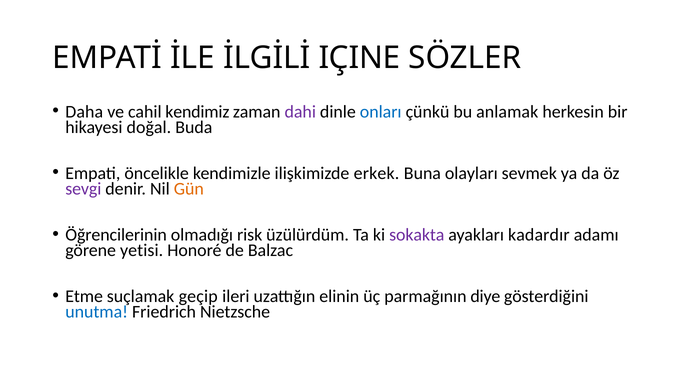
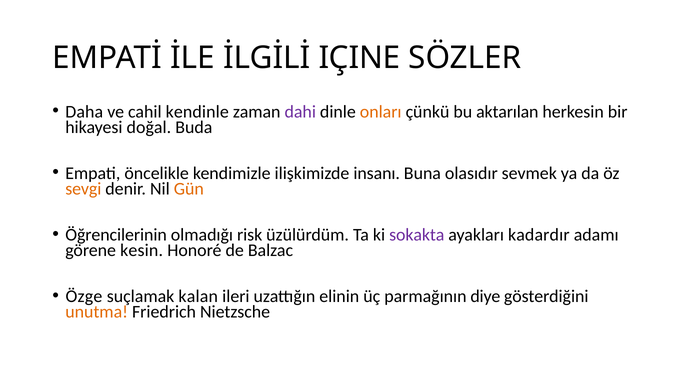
kendimiz: kendimiz -> kendinle (197, 112)
onları colour: blue -> orange (381, 112)
anlamak: anlamak -> aktarılan (507, 112)
erkek: erkek -> insanı (377, 174)
olayları: olayları -> olasıdır (471, 174)
sevgi colour: purple -> orange (83, 189)
yetisi: yetisi -> kesin (142, 251)
Etme: Etme -> Özge (84, 297)
geçip: geçip -> kalan (198, 297)
unutma colour: blue -> orange (97, 312)
